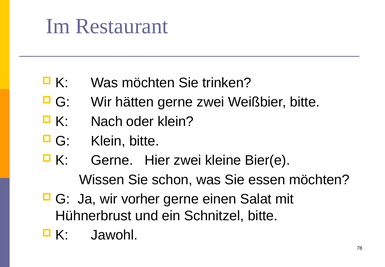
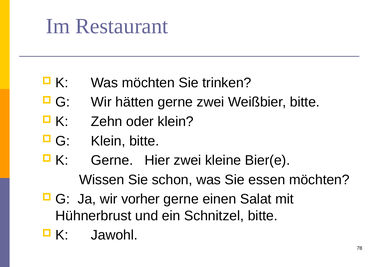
Nach: Nach -> Zehn (107, 121)
